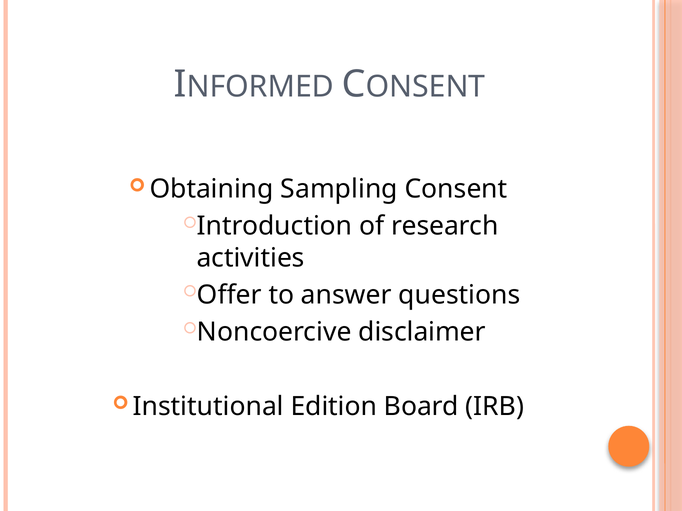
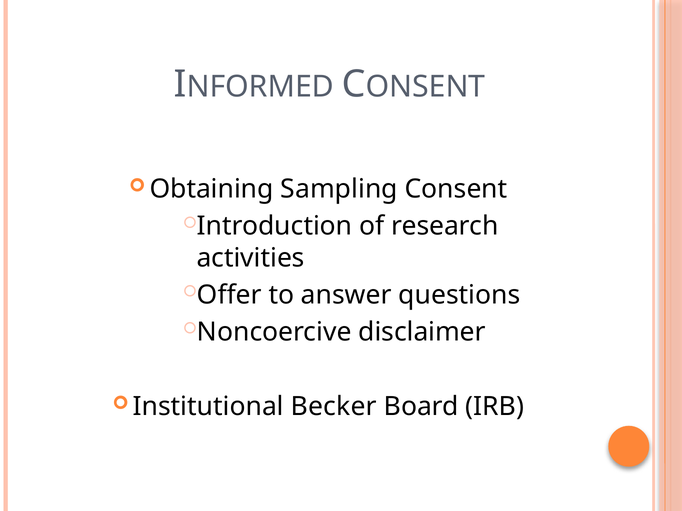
Edition: Edition -> Becker (334, 407)
